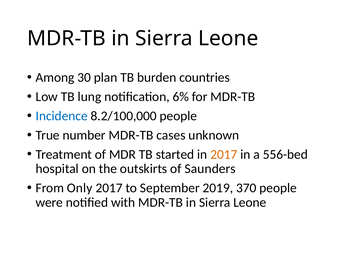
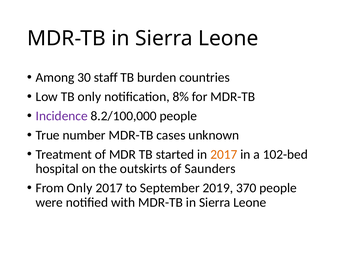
plan: plan -> staff (106, 78)
TB lung: lung -> only (89, 97)
6%: 6% -> 8% (181, 97)
Incidence colour: blue -> purple (62, 116)
556-bed: 556-bed -> 102-bed (285, 154)
